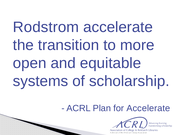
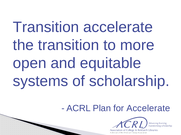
Rodstrom: Rodstrom -> Transition (46, 27)
